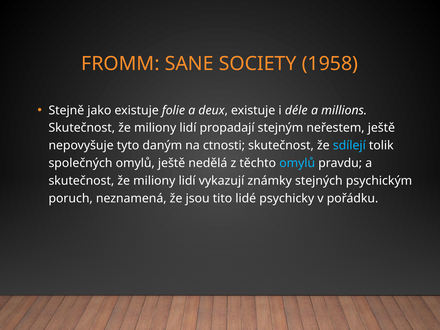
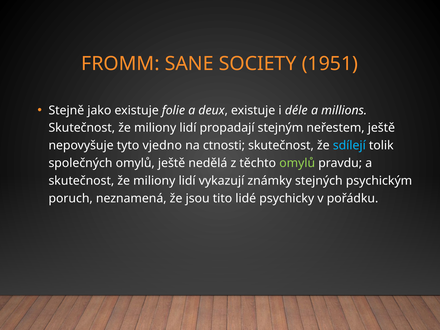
1958: 1958 -> 1951 (330, 64)
daným: daným -> vjedno (162, 146)
omylů colour: light blue -> light green (297, 163)
